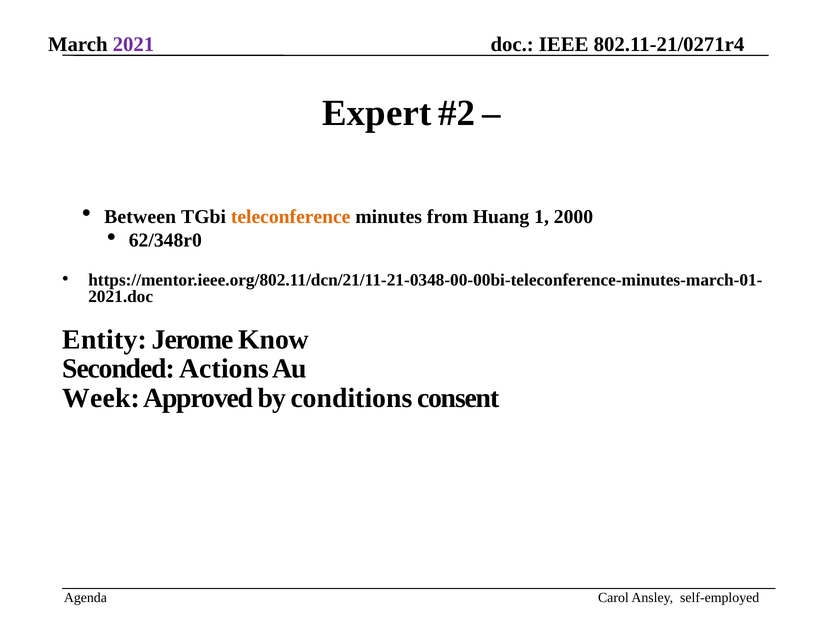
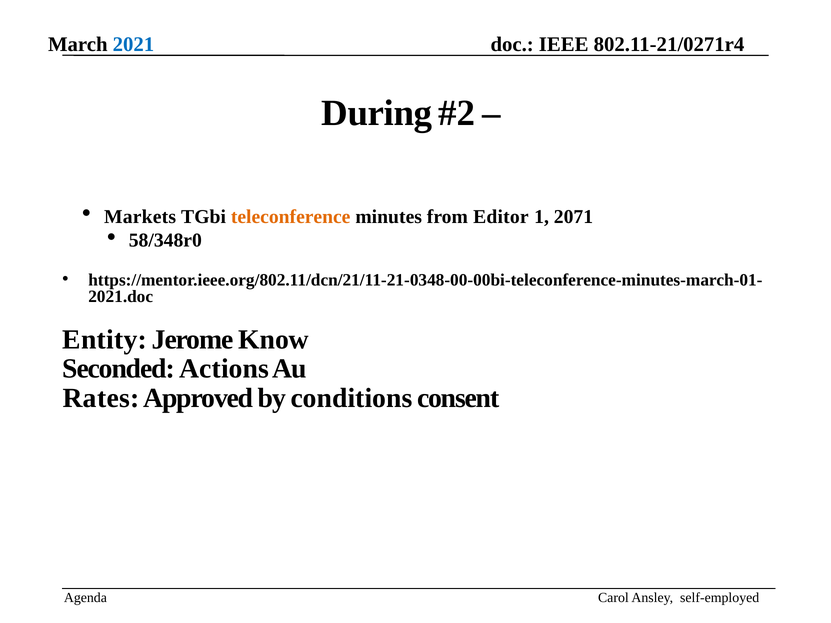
2021 colour: purple -> blue (133, 44)
Expert: Expert -> During (377, 113)
Between: Between -> Markets (140, 217)
Huang: Huang -> Editor (501, 217)
2000: 2000 -> 2071 (573, 217)
62/348r0: 62/348r0 -> 58/348r0 (165, 240)
Week: Week -> Rates (101, 398)
